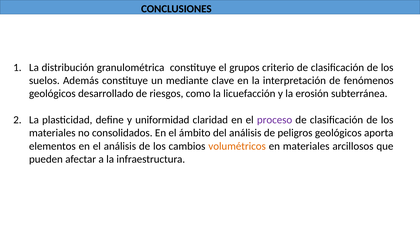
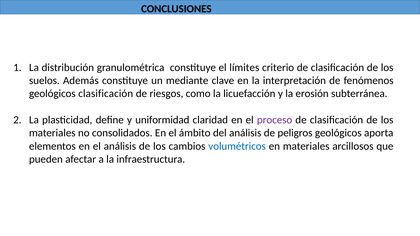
grupos: grupos -> límites (244, 68)
geológicos desarrollado: desarrollado -> clasificación (106, 94)
volumétricos colour: orange -> blue (237, 146)
